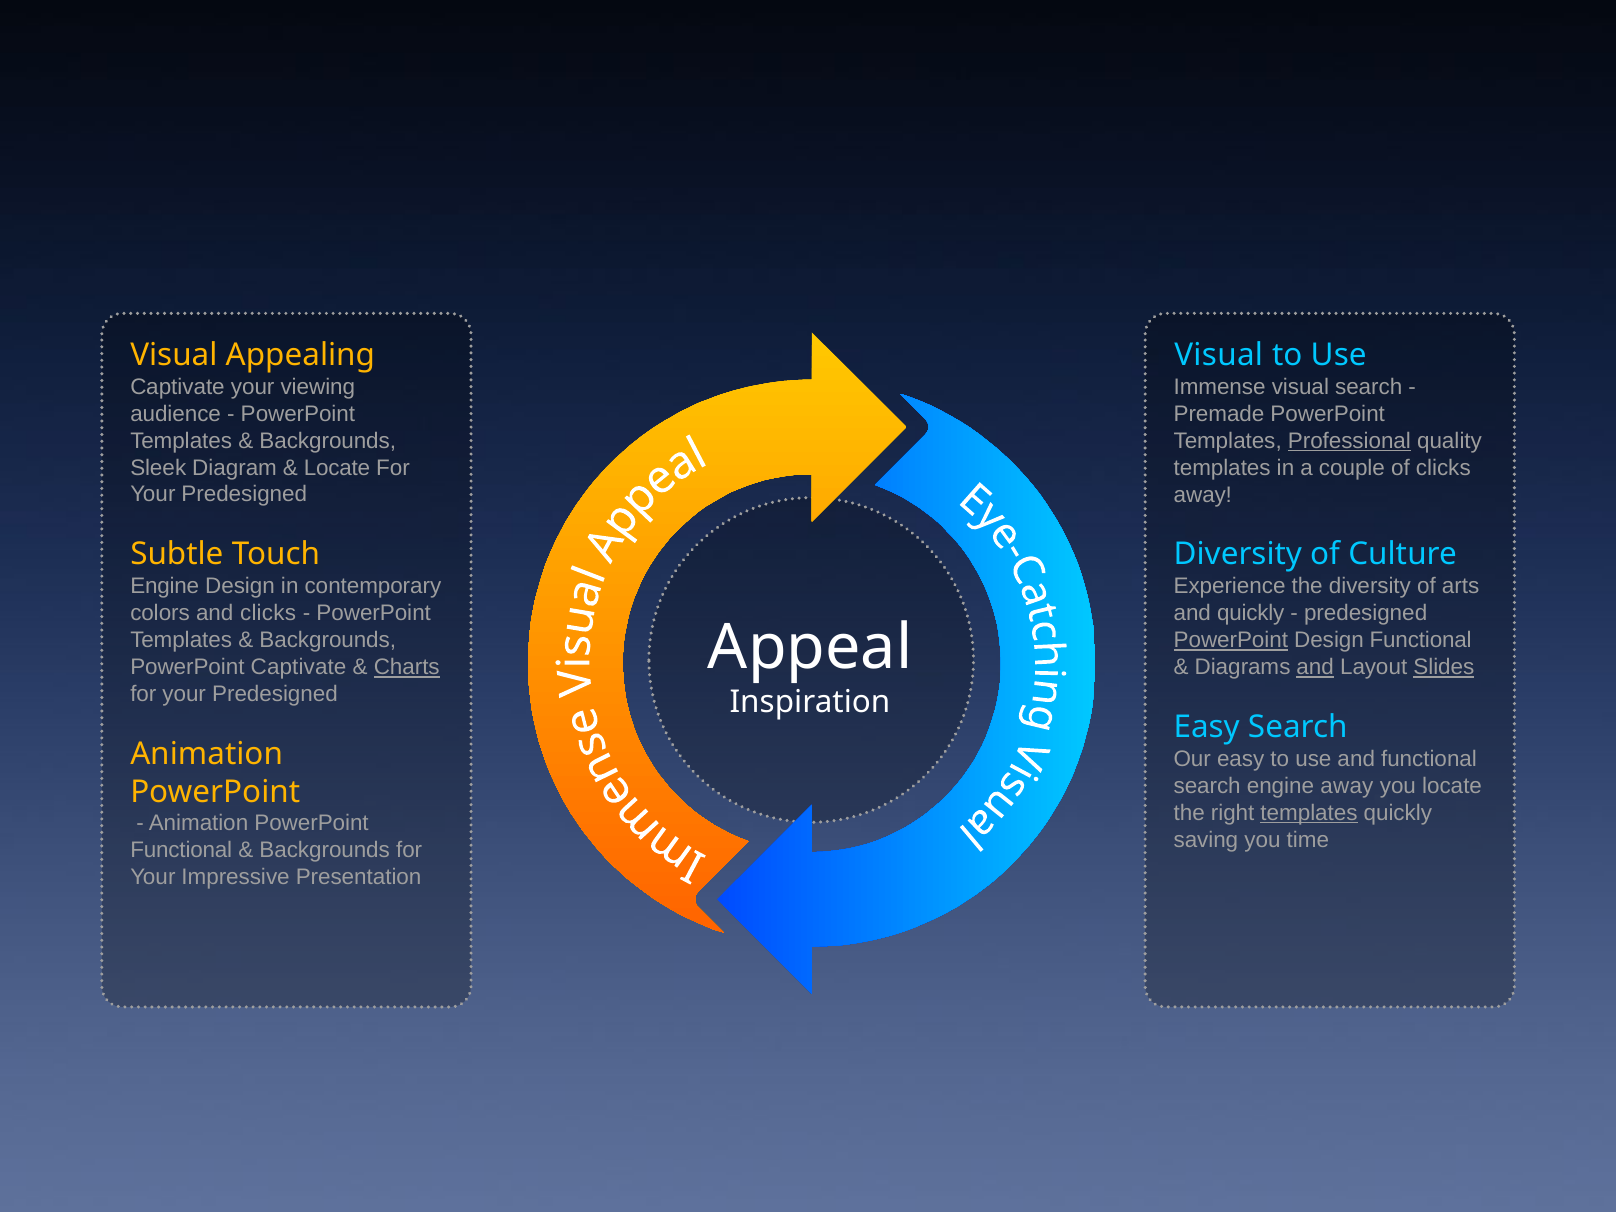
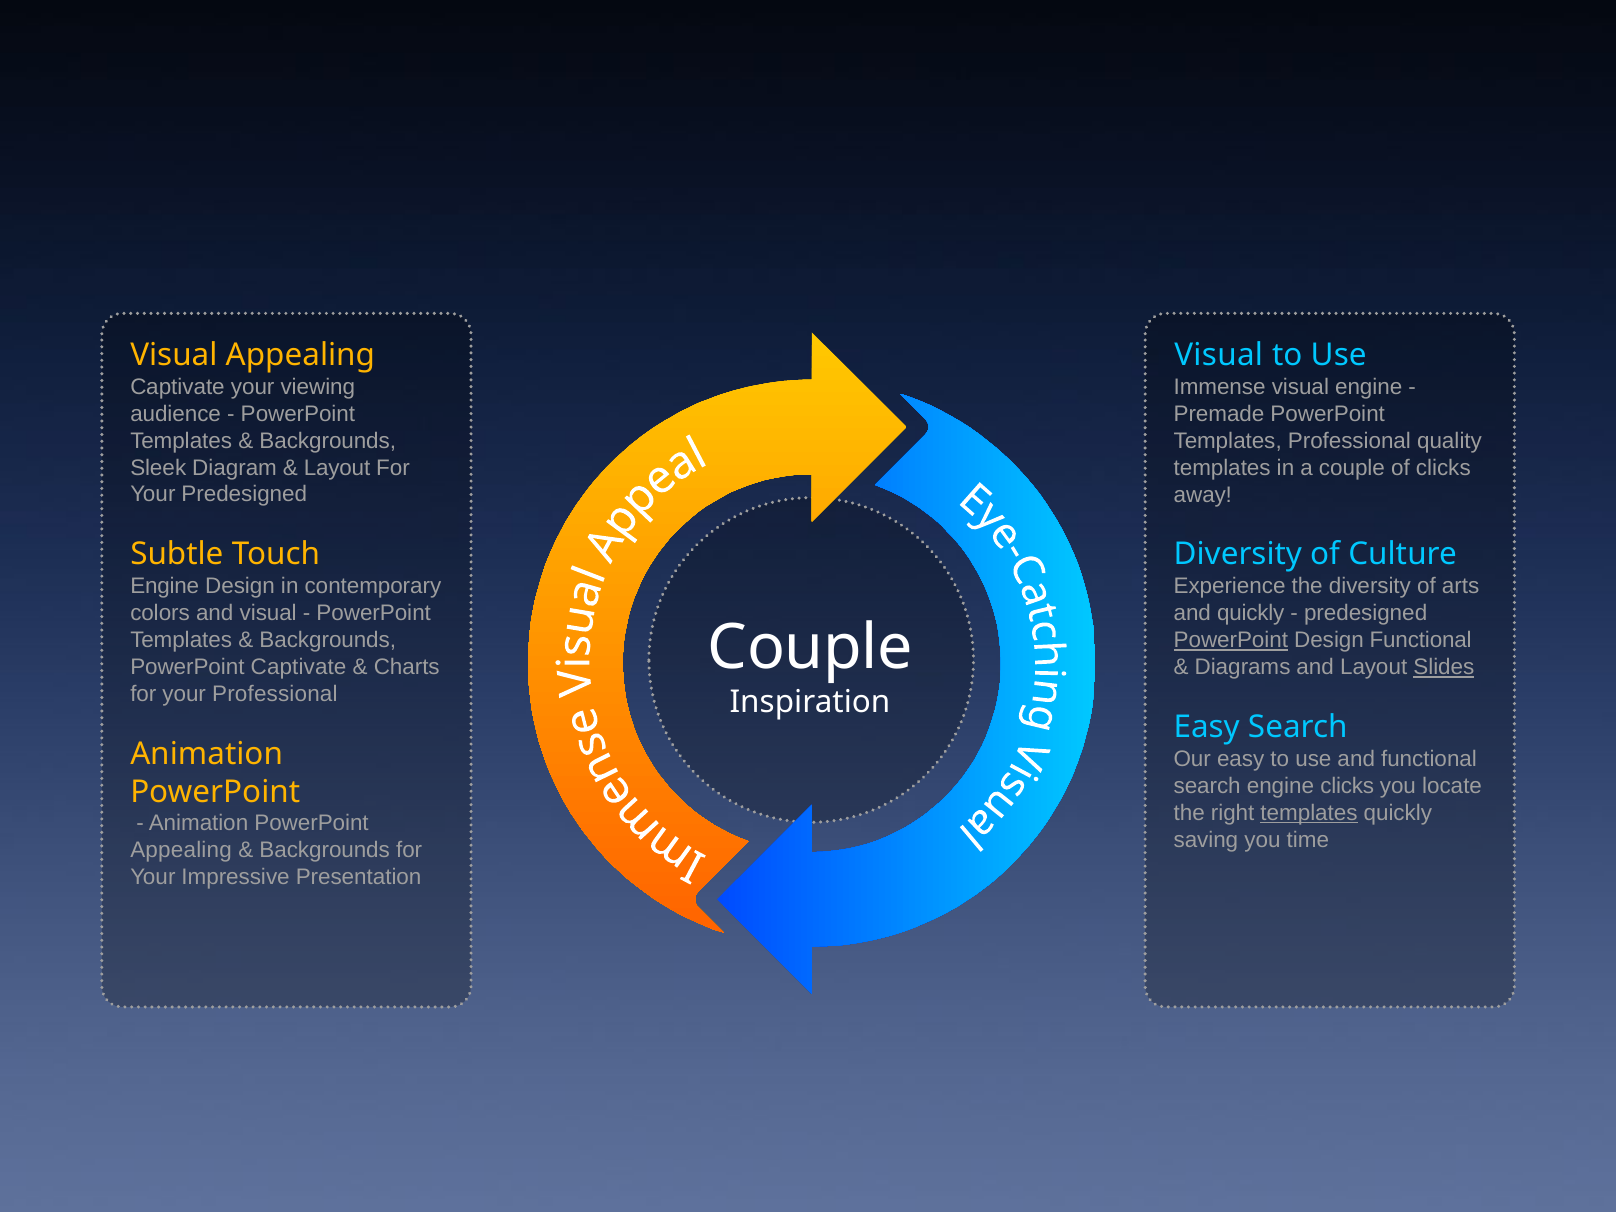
visual search: search -> engine (1369, 387)
Professional underline: present -> none (1349, 441)
Locate: Locate -> Layout (337, 468)
and clicks: clicks -> visual (268, 613)
Appeal: Appeal -> Couple (810, 648)
Charts underline: present -> none (407, 667)
and underline: present -> none (1315, 667)
Predesigned: Predesigned -> Professional (275, 694)
engine away: away -> clicks (1347, 786)
Functional: Functional -> Appealing (181, 851)
